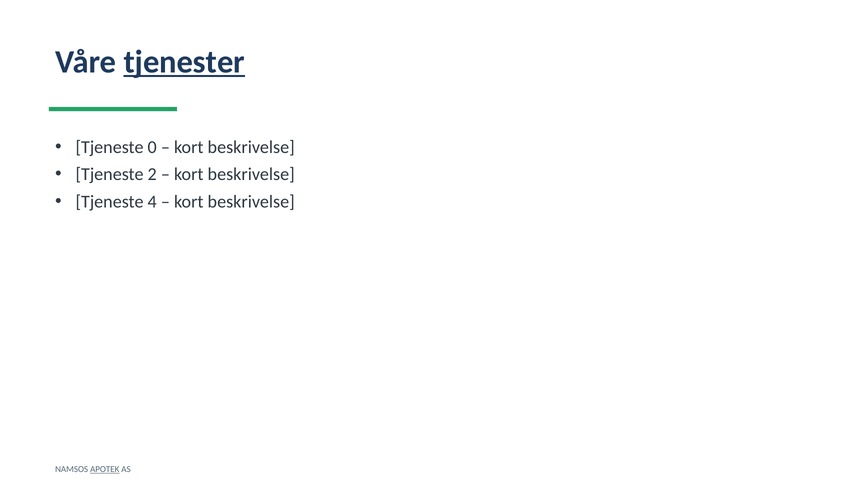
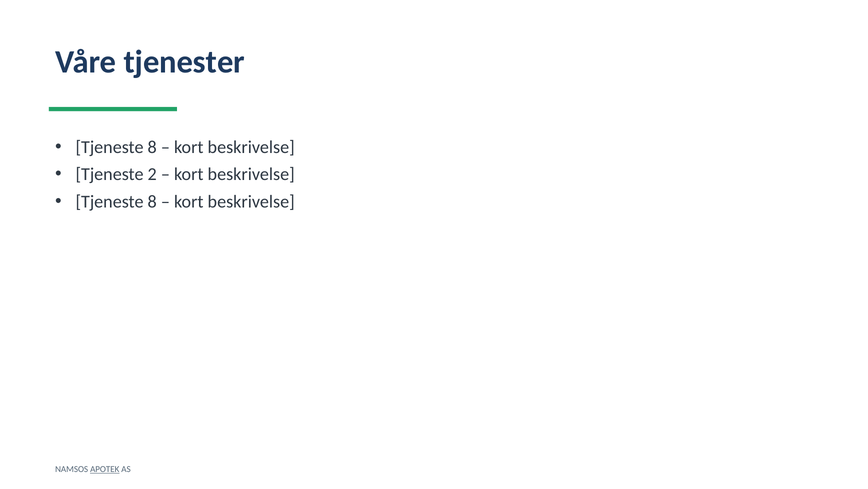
tjenester underline: present -> none (184, 62)
0: 0 -> 8 (152, 147)
4: 4 -> 8 (152, 201)
